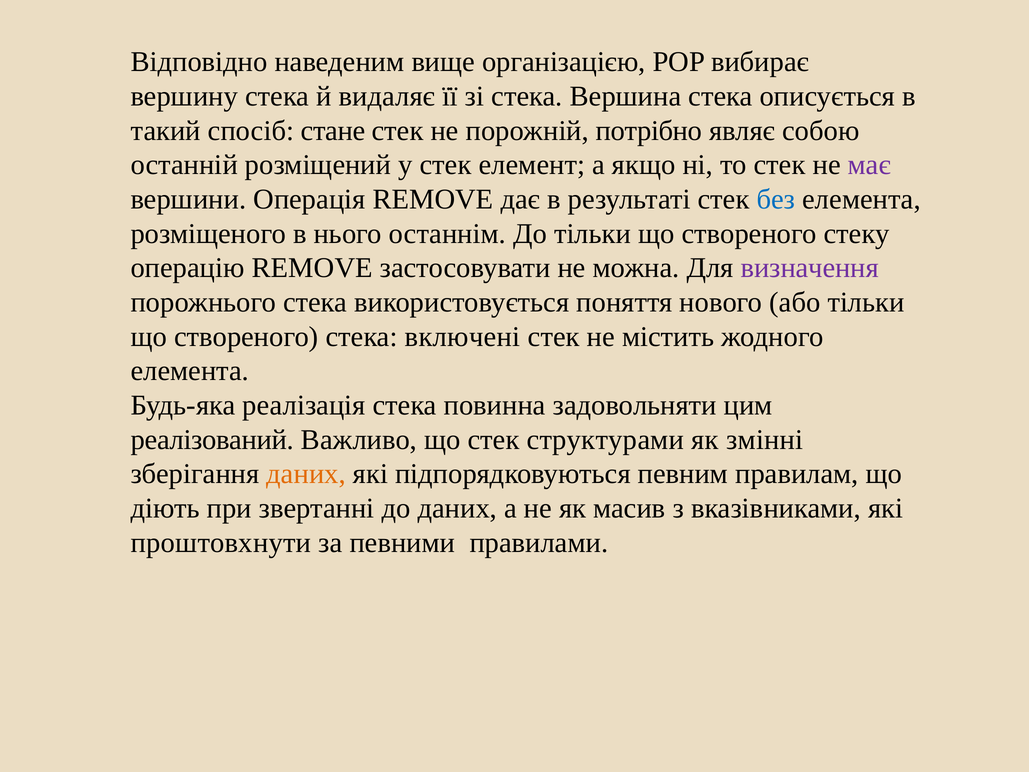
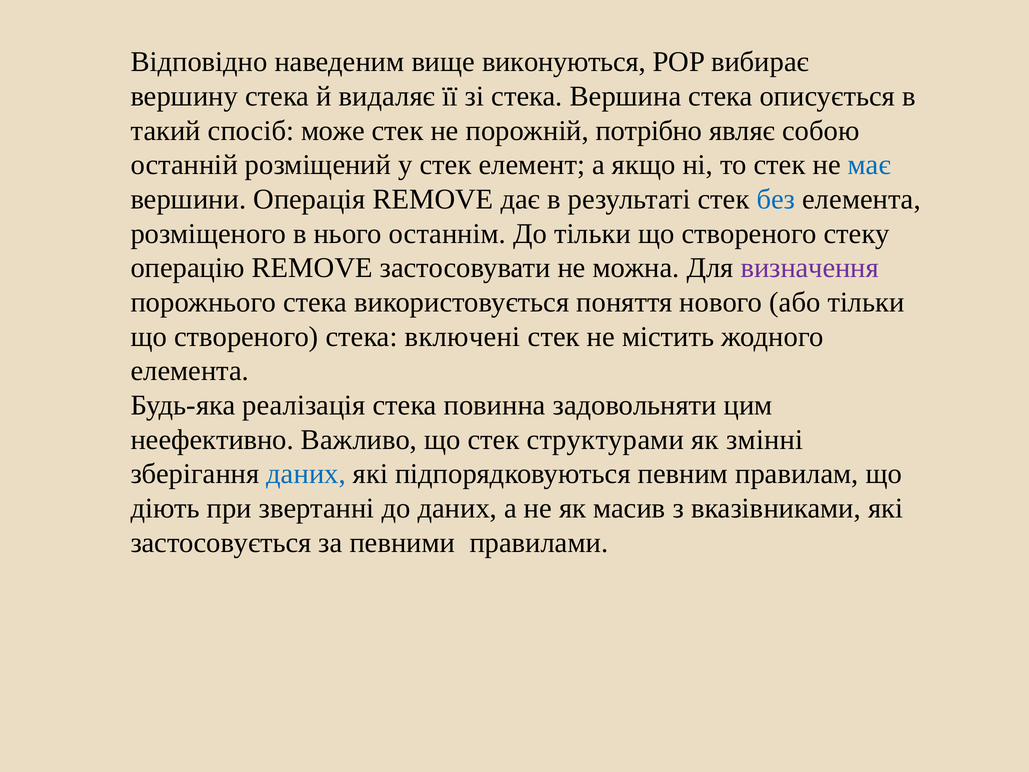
організацією: організацією -> виконуються (564, 62)
стане: стане -> може (333, 131)
має colour: purple -> blue (869, 165)
реалізований: реалізований -> неефективно (212, 439)
даних colour: orange -> blue (306, 474)
проштовхнути: проштовхнути -> застосовується (221, 542)
